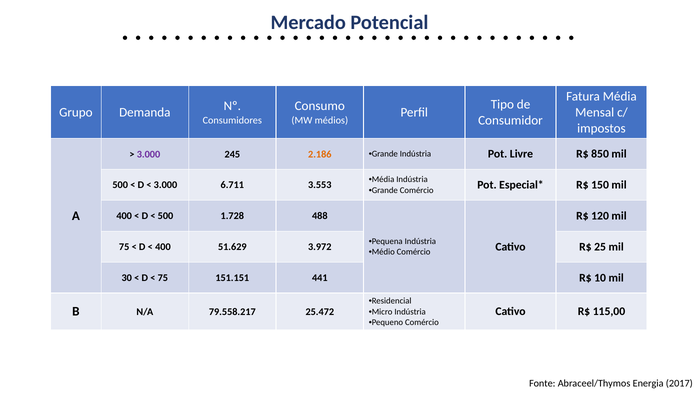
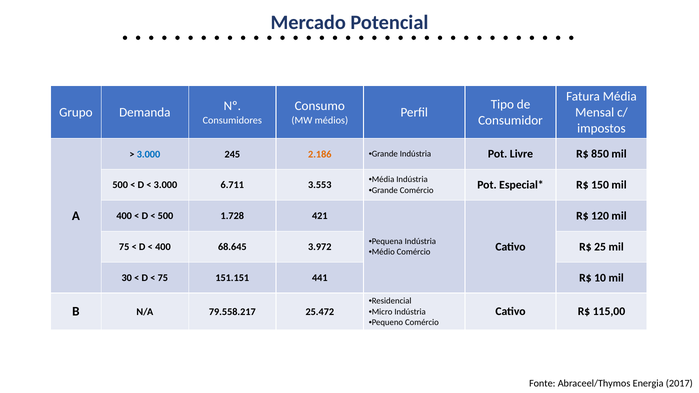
3.000 colour: purple -> blue (148, 154)
488: 488 -> 421 (320, 216)
51.629: 51.629 -> 68.645 (232, 247)
